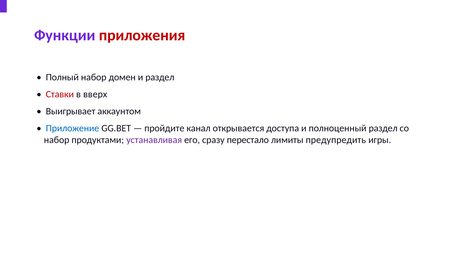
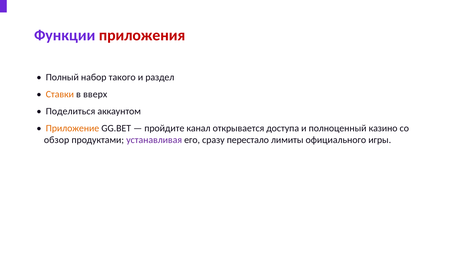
домен: домен -> такого (122, 77)
Ставки colour: red -> orange (60, 94)
Выигрывает: Выигрывает -> Поделиться (71, 111)
Приложение colour: blue -> orange (72, 128)
полноценный раздел: раздел -> казино (383, 128)
набор: набор -> обзор (57, 140)
предупредить: предупредить -> официального (336, 140)
